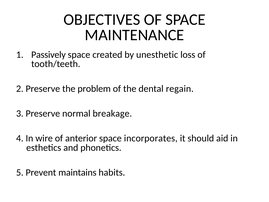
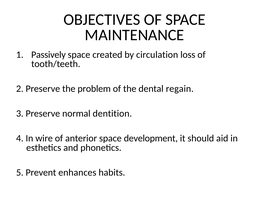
unesthetic: unesthetic -> circulation (157, 55)
breakage: breakage -> dentition (112, 113)
incorporates: incorporates -> development (151, 138)
maintains: maintains -> enhances (77, 172)
